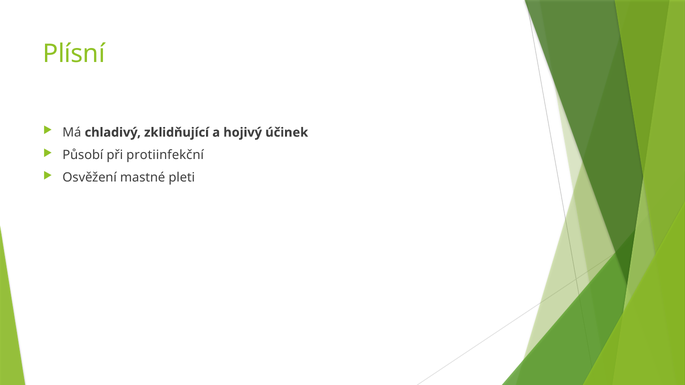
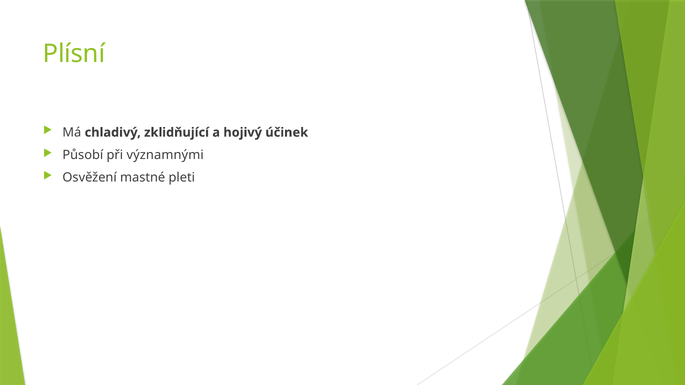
protiinfekční: protiinfekční -> významnými (165, 155)
